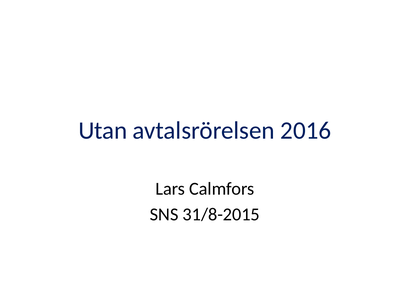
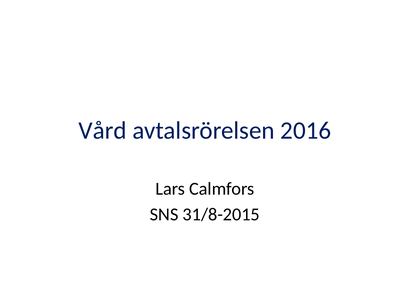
Utan: Utan -> Vård (103, 130)
